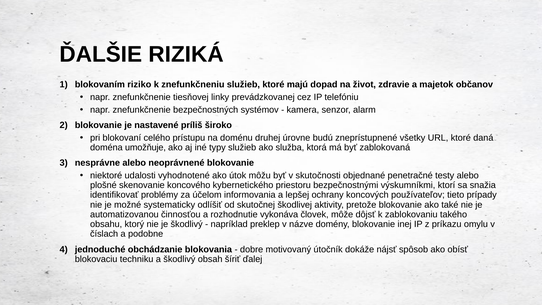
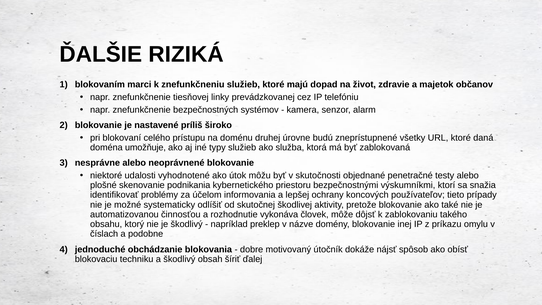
riziko: riziko -> marci (139, 85)
koncového: koncového -> podnikania (189, 185)
